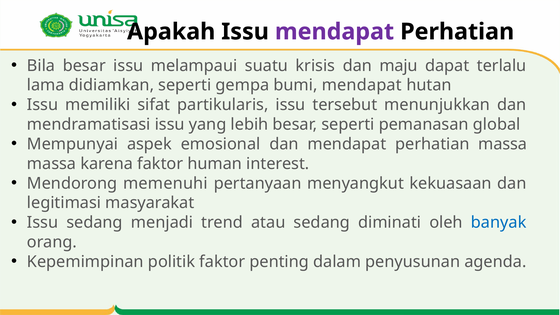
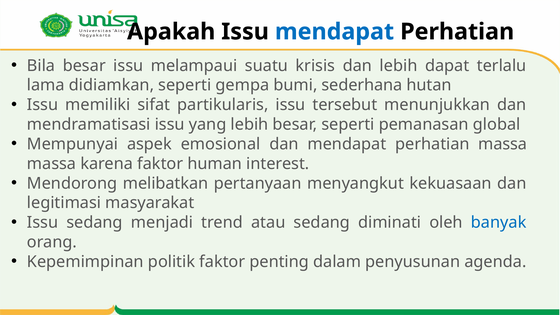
mendapat colour: purple -> blue (335, 32)
dan maju: maju -> lebih (398, 66)
bumi mendapat: mendapat -> sederhana (362, 85)
memenuhi: memenuhi -> melibatkan (166, 183)
